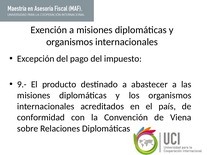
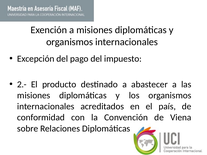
9.-: 9.- -> 2.- (22, 85)
